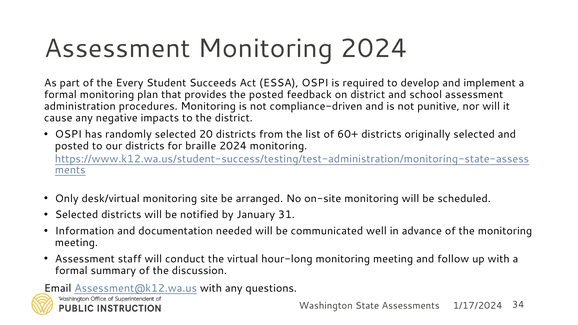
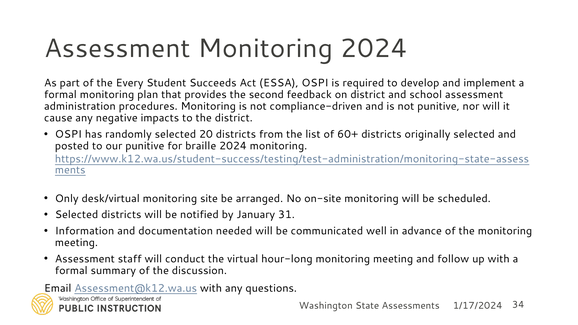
the posted: posted -> second (266, 95)
our districts: districts -> punitive (145, 146)
